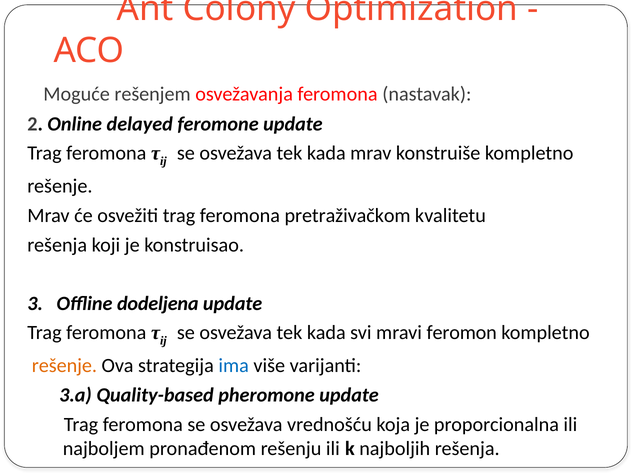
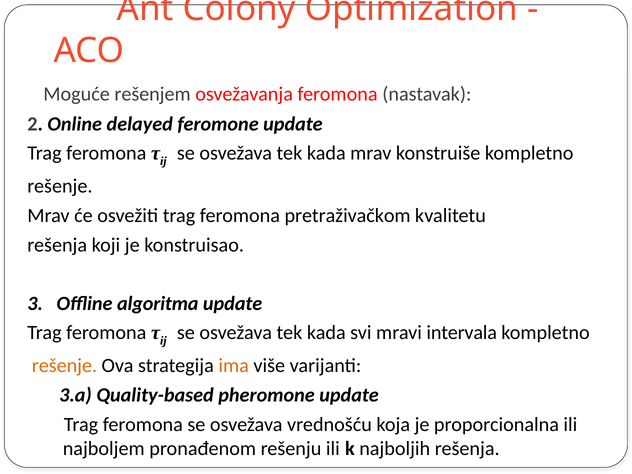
dodeljena: dodeljena -> algoritma (158, 303)
feromon: feromon -> intervala (462, 333)
ima colour: blue -> orange (234, 366)
